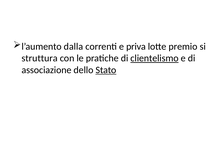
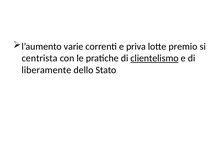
dalla: dalla -> varie (74, 46)
struttura: struttura -> centrista (40, 58)
associazione: associazione -> liberamente (46, 70)
Stato underline: present -> none (106, 70)
